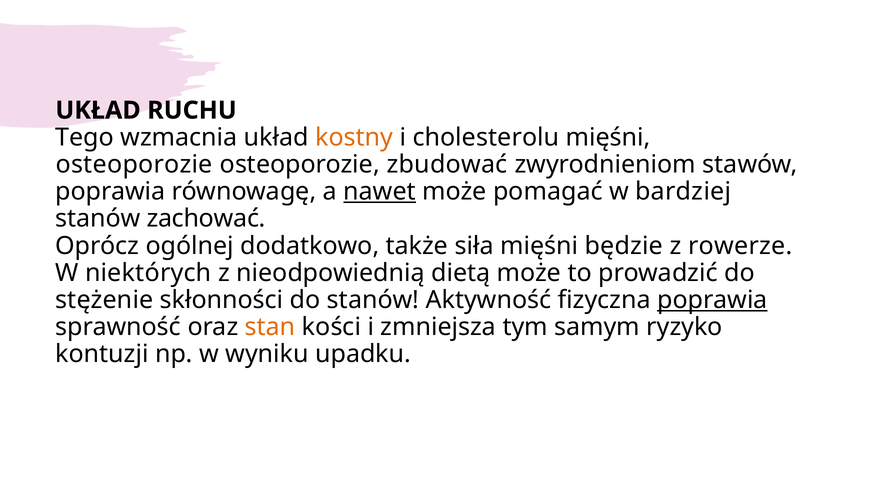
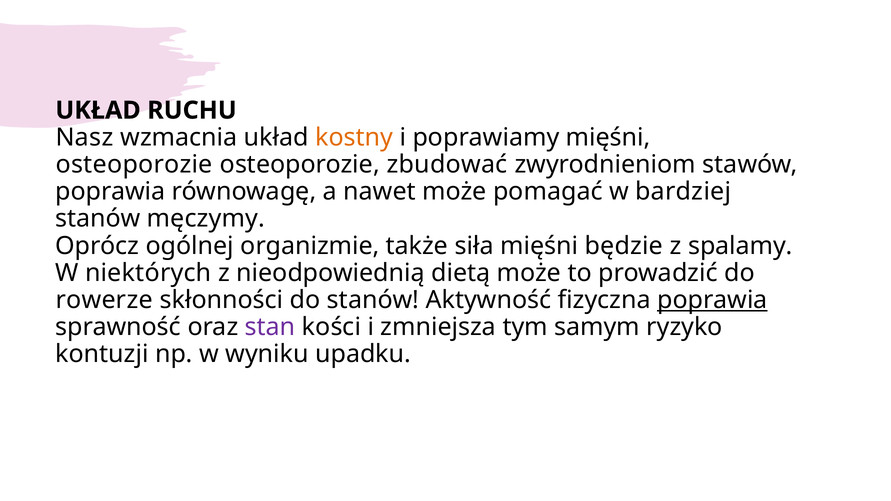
Tego: Tego -> Nasz (84, 138)
cholesterolu: cholesterolu -> poprawiamy (486, 138)
nawet underline: present -> none (380, 192)
zachować: zachować -> męczymy (206, 219)
dodatkowo: dodatkowo -> organizmie (310, 246)
rowerze: rowerze -> spalamy (740, 246)
stężenie: stężenie -> rowerze (104, 300)
stan colour: orange -> purple (270, 327)
